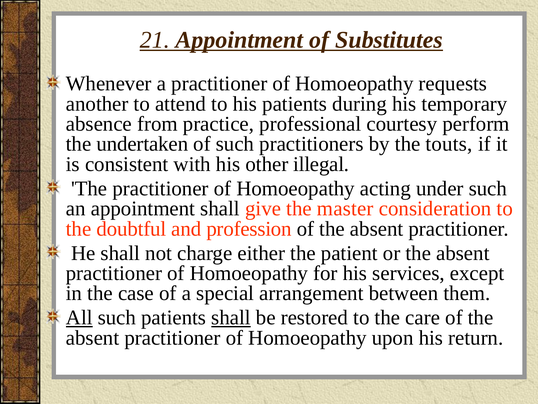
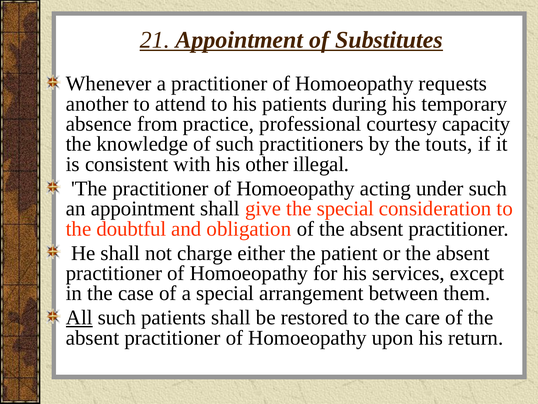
perform: perform -> capacity (476, 124)
undertaken: undertaken -> knowledge (142, 144)
the master: master -> special (345, 208)
profession: profession -> obligation (249, 229)
shall underline: present -> none (231, 317)
